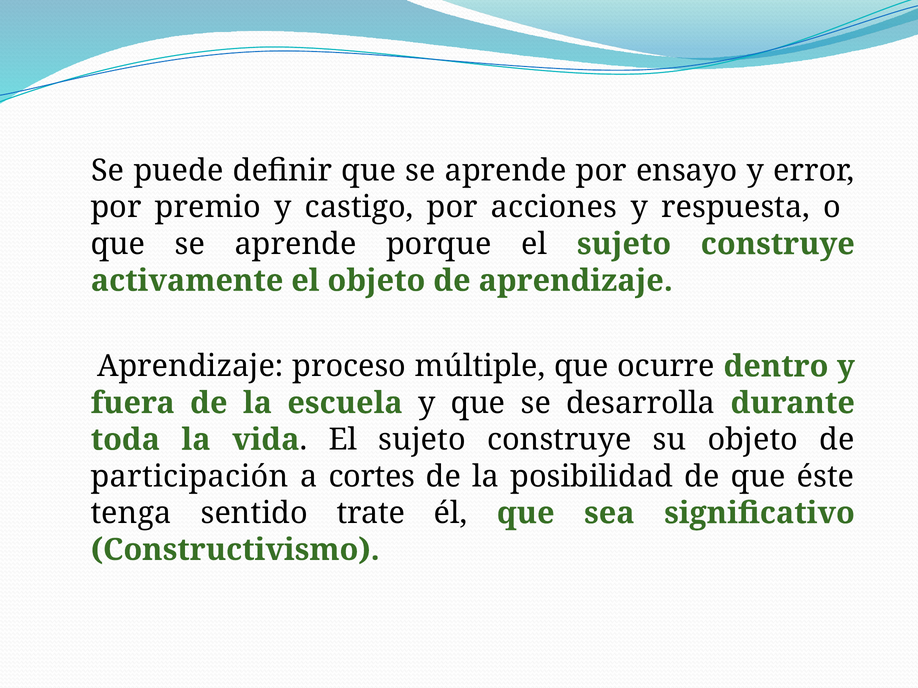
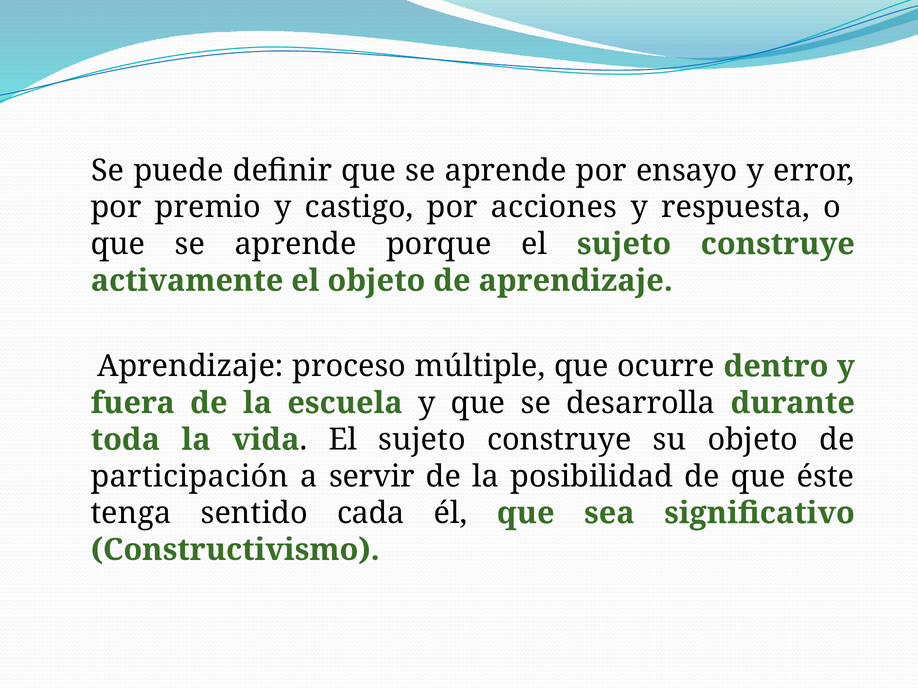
cortes: cortes -> servir (372, 477)
trate: trate -> cada (371, 513)
